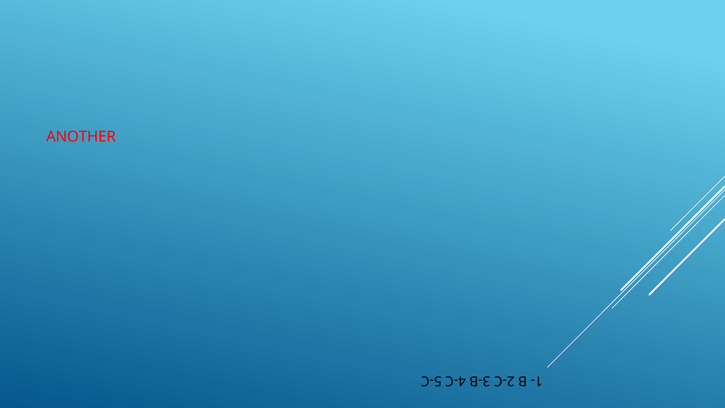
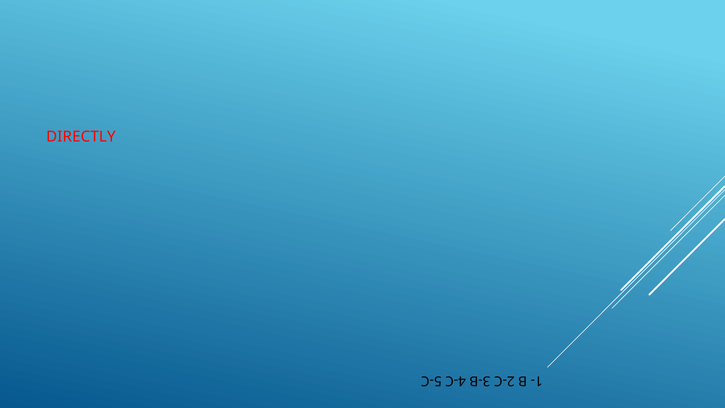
ANOTHER: ANOTHER -> DIRECTLY (81, 136)
